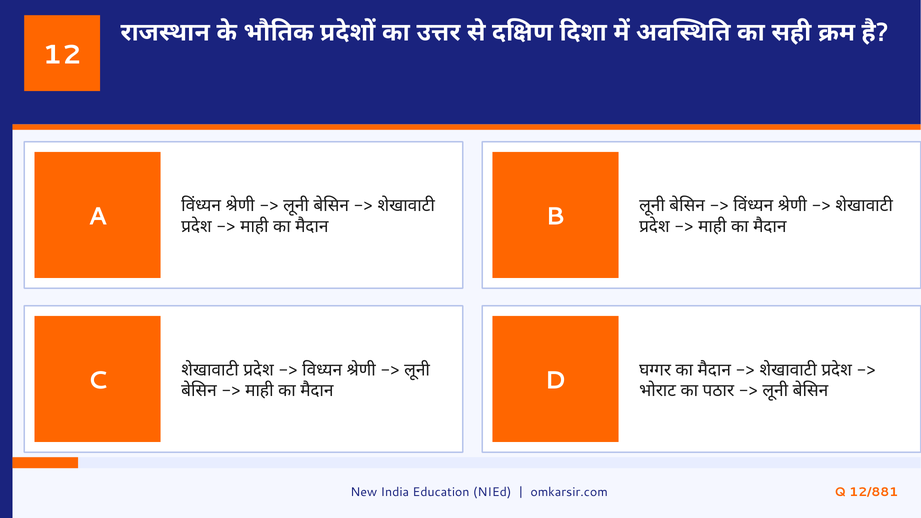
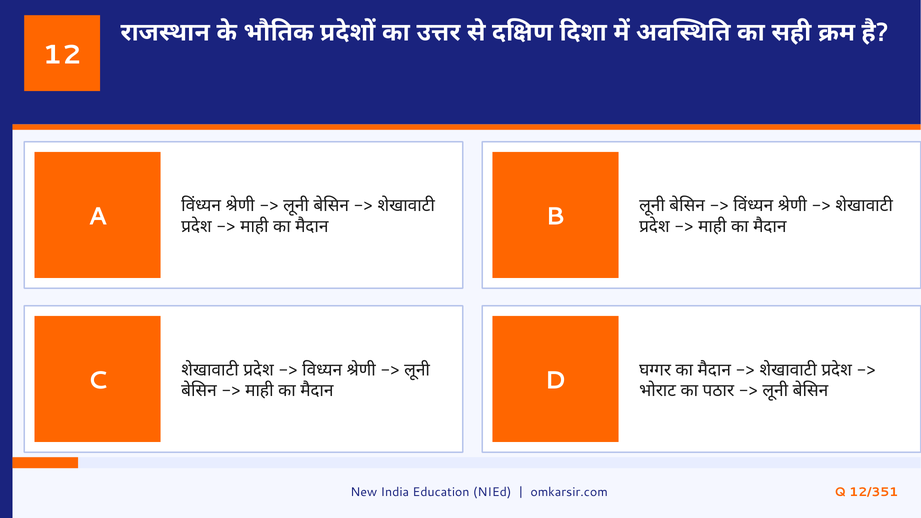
12/881: 12/881 -> 12/351 (874, 492)
